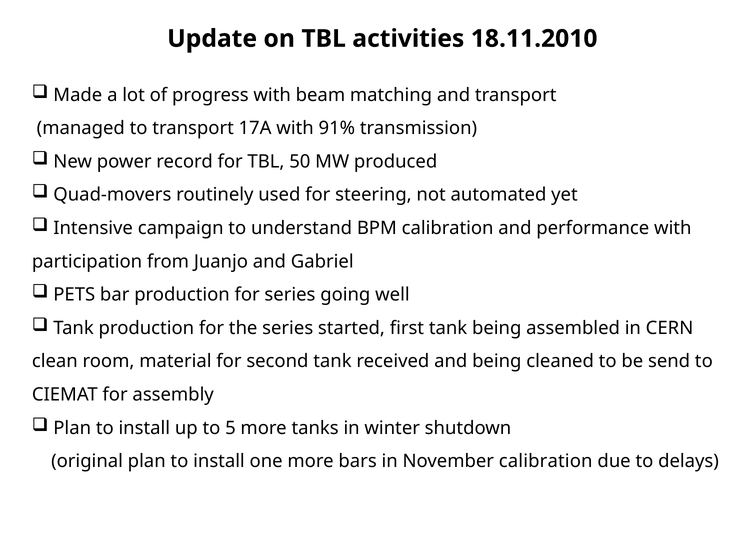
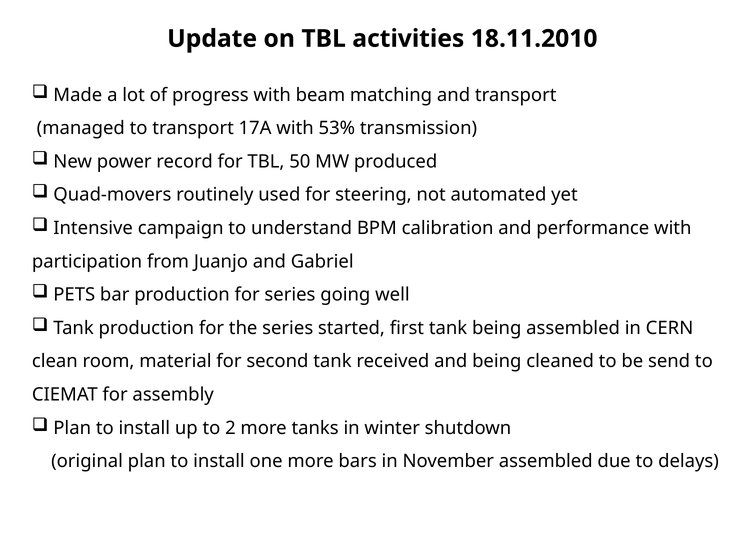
91%: 91% -> 53% (337, 128)
5: 5 -> 2 (230, 428)
November calibration: calibration -> assembled (546, 461)
